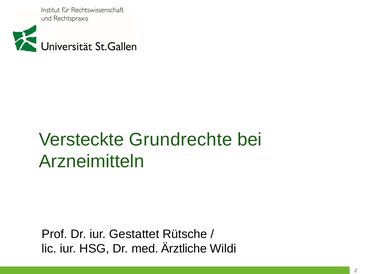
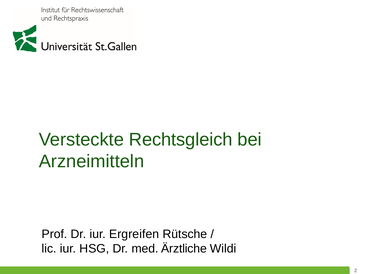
Grundrechte: Grundrechte -> Rechtsgleich (181, 139)
Gestattet: Gestattet -> Ergreifen (134, 234)
